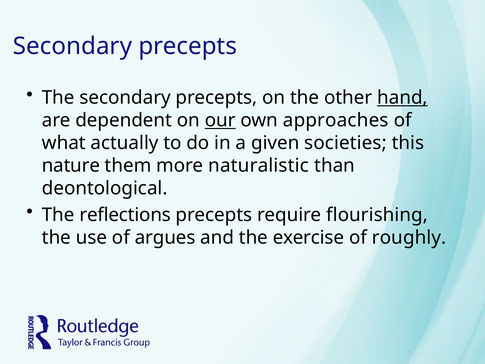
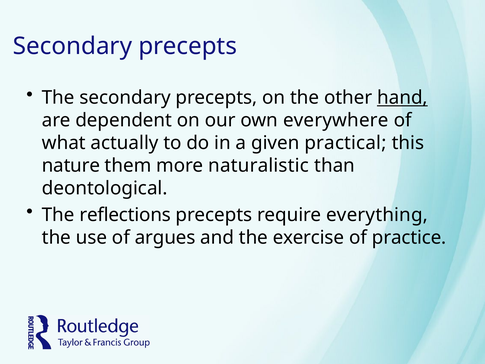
our underline: present -> none (220, 120)
approaches: approaches -> everywhere (336, 120)
societies: societies -> practical (345, 143)
flourishing: flourishing -> everything (377, 215)
roughly: roughly -> practice (409, 237)
